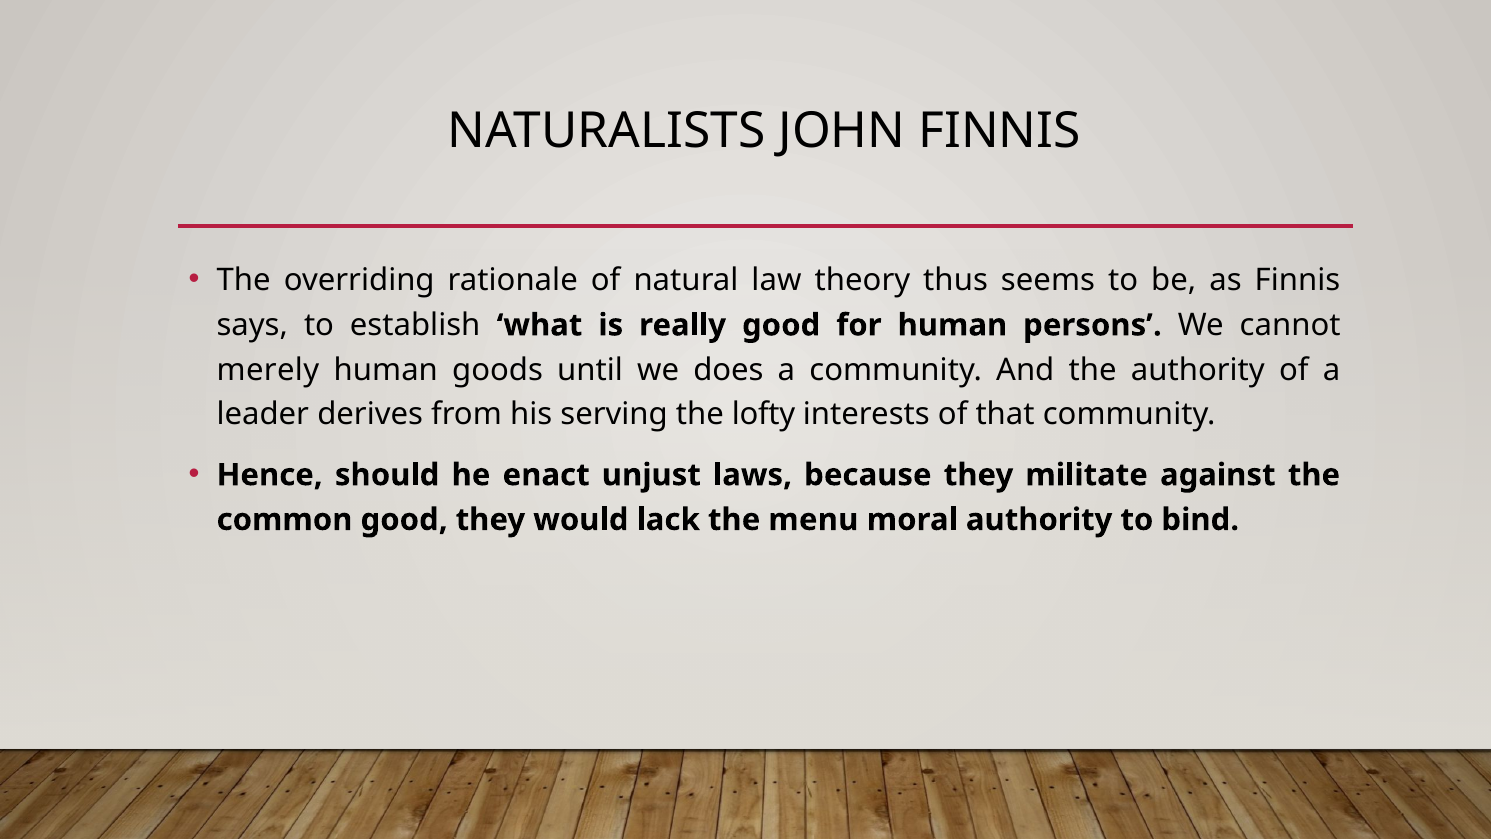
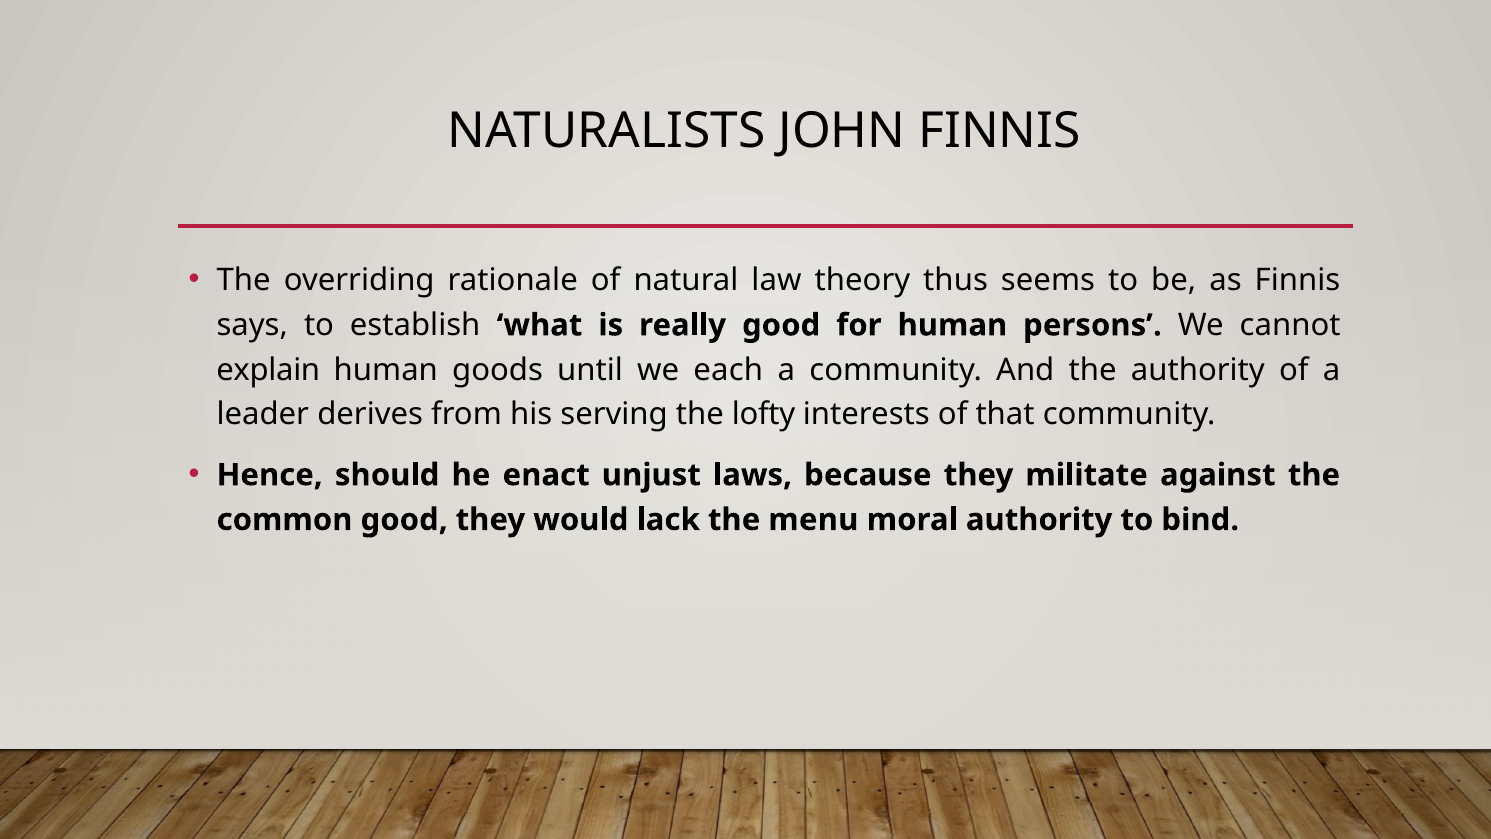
merely: merely -> explain (268, 370)
does: does -> each (728, 370)
